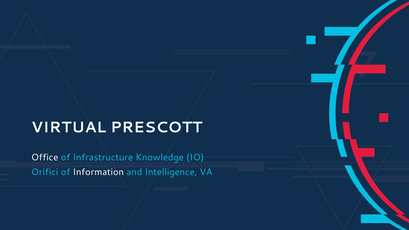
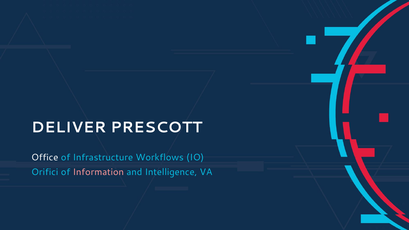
VIRTUAL: VIRTUAL -> DELIVER (69, 127)
Knowledge: Knowledge -> Workflows (160, 158)
Information colour: white -> pink (98, 172)
